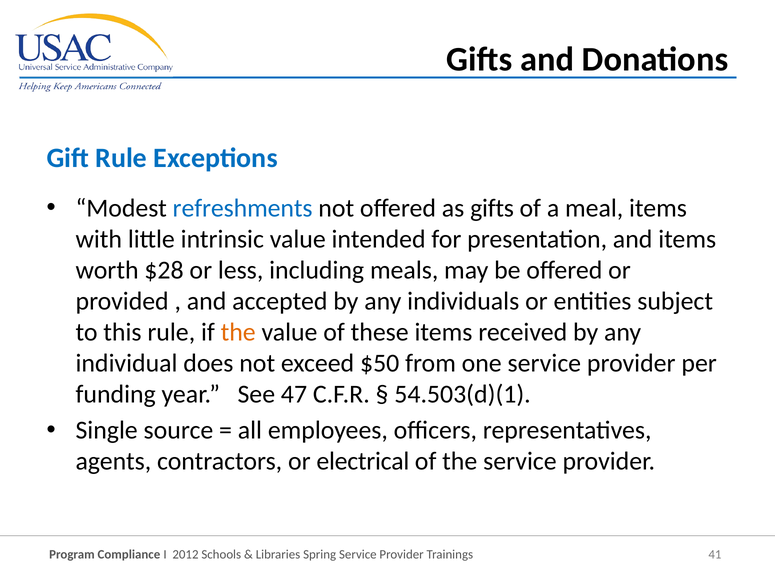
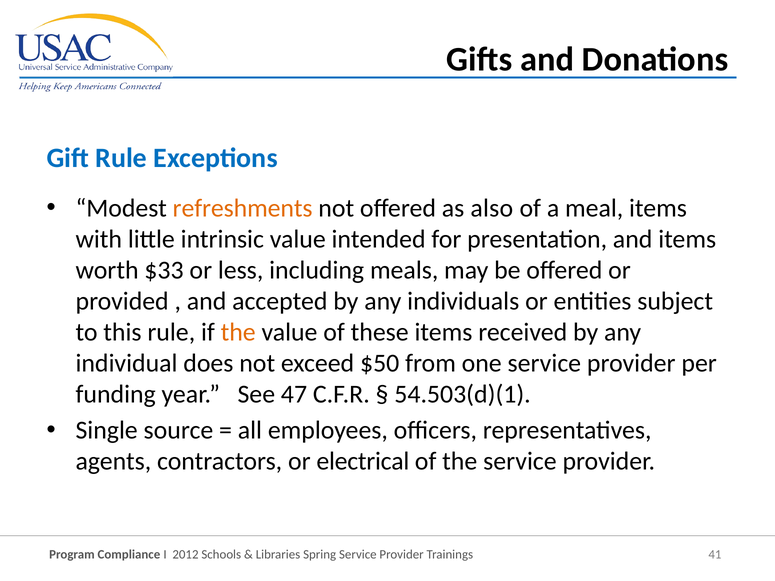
refreshments colour: blue -> orange (243, 208)
as gifts: gifts -> also (492, 208)
$28: $28 -> $33 (164, 270)
